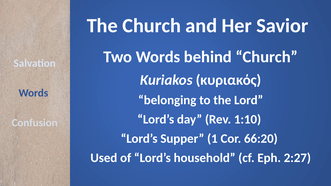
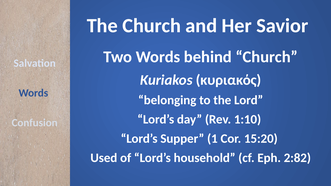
66:20: 66:20 -> 15:20 (261, 139)
2:27: 2:27 -> 2:82 (297, 158)
